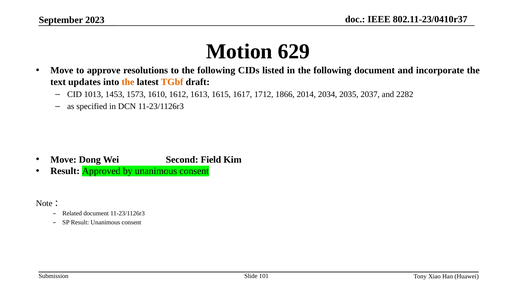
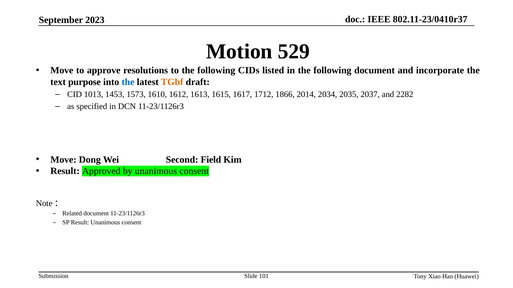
629: 629 -> 529 (294, 52)
updates: updates -> purpose (85, 82)
the colour: orange -> blue (128, 82)
